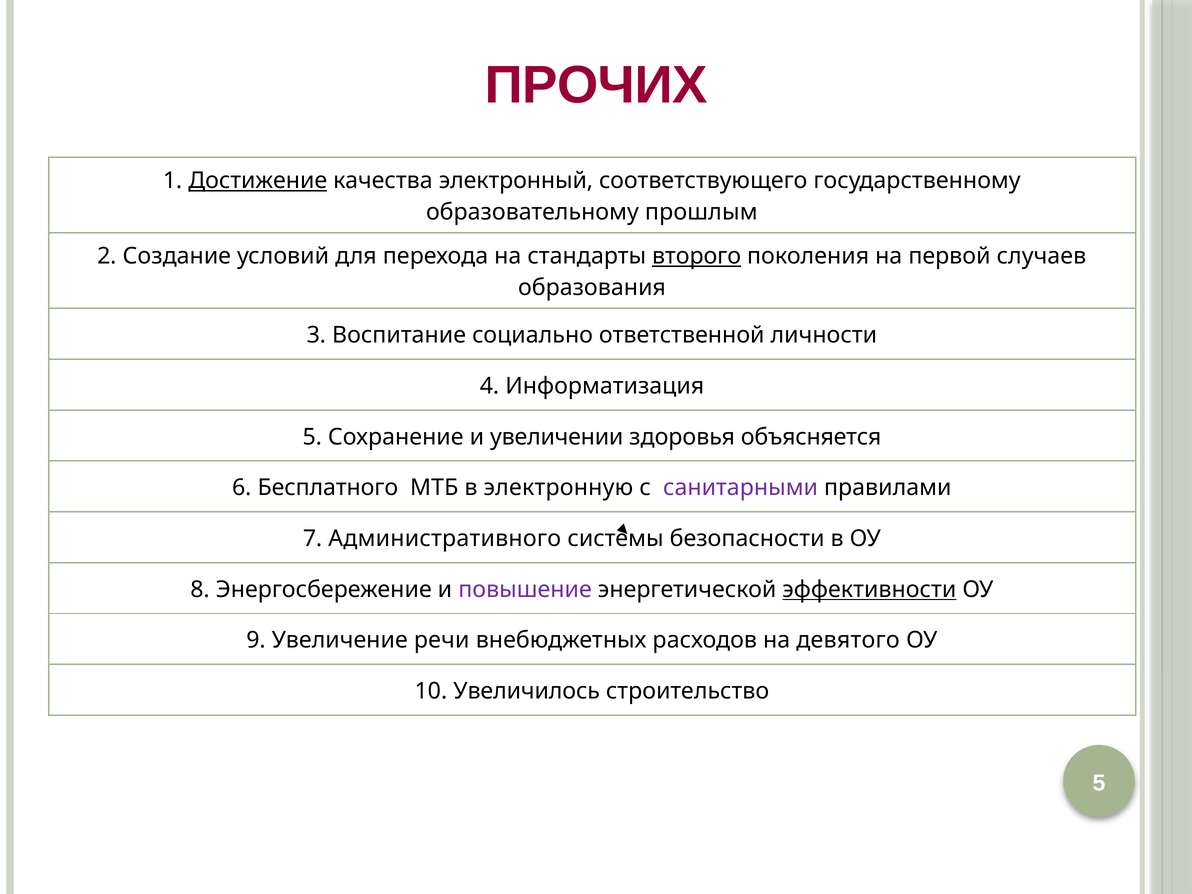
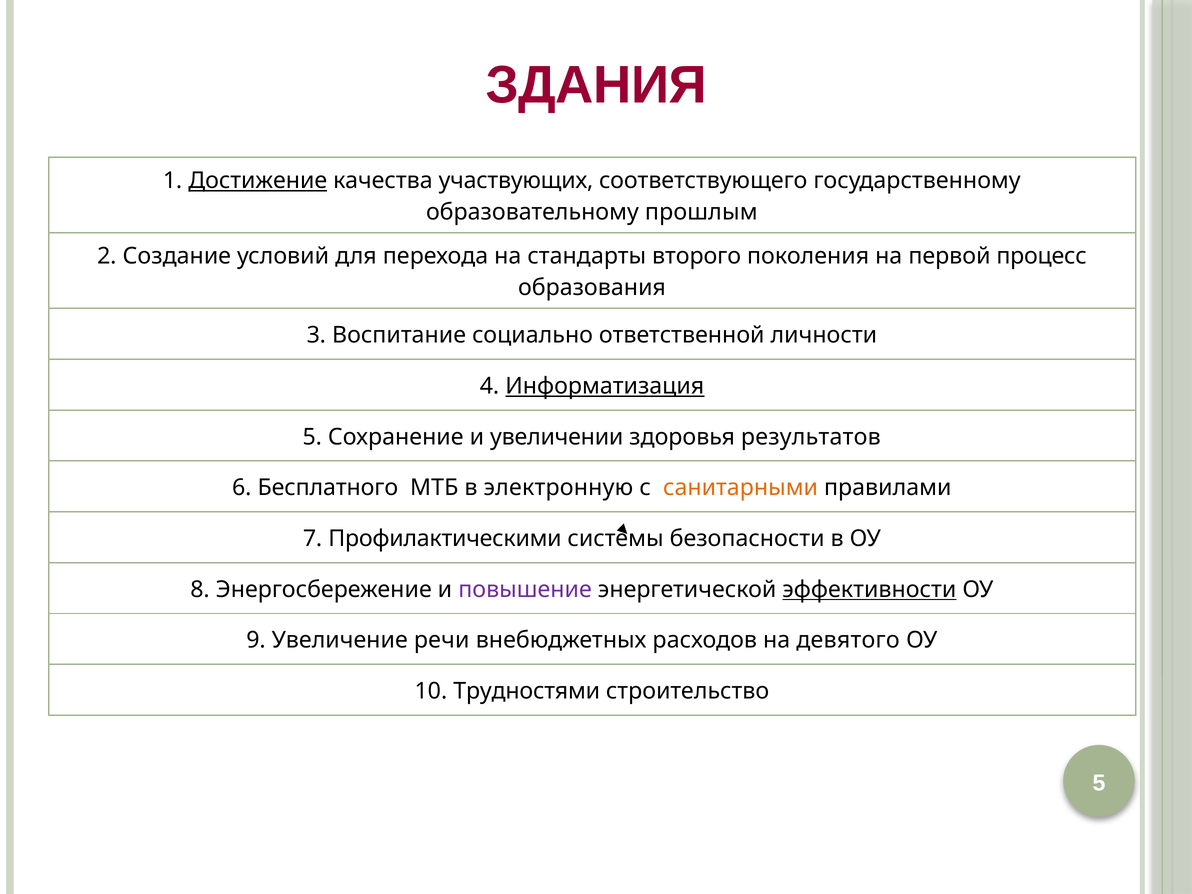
ПРОЧИХ: ПРОЧИХ -> ЗДАНИЯ (596, 85)
электронный: электронный -> участвующих (516, 181)
второго underline: present -> none (697, 256)
случаев: случаев -> процесс (1042, 256)
Информатизация underline: none -> present (605, 386)
объясняется: объясняется -> результатов (811, 437)
санитарными colour: purple -> orange (741, 488)
Административного: Административного -> Профилактическими (445, 539)
Увеличилось: Увеличилось -> Трудностями (527, 691)
